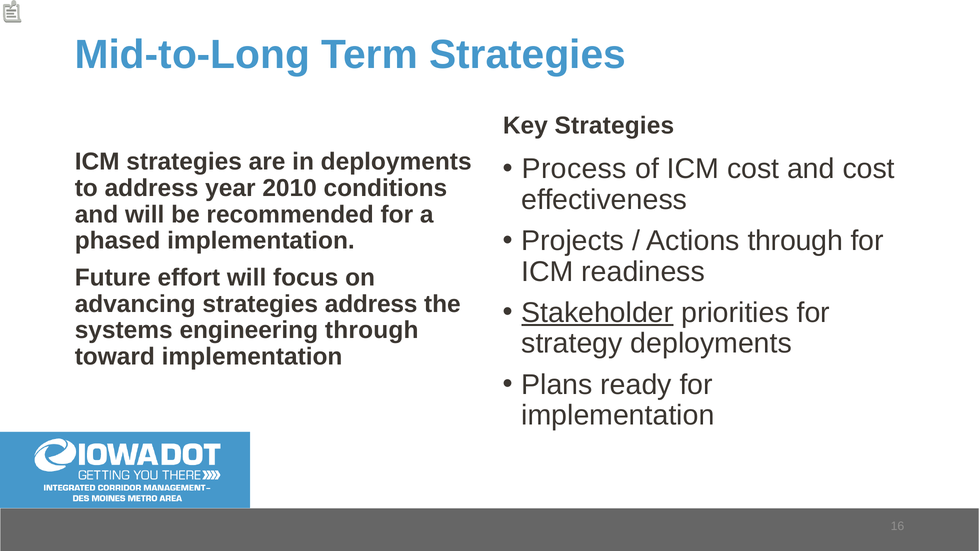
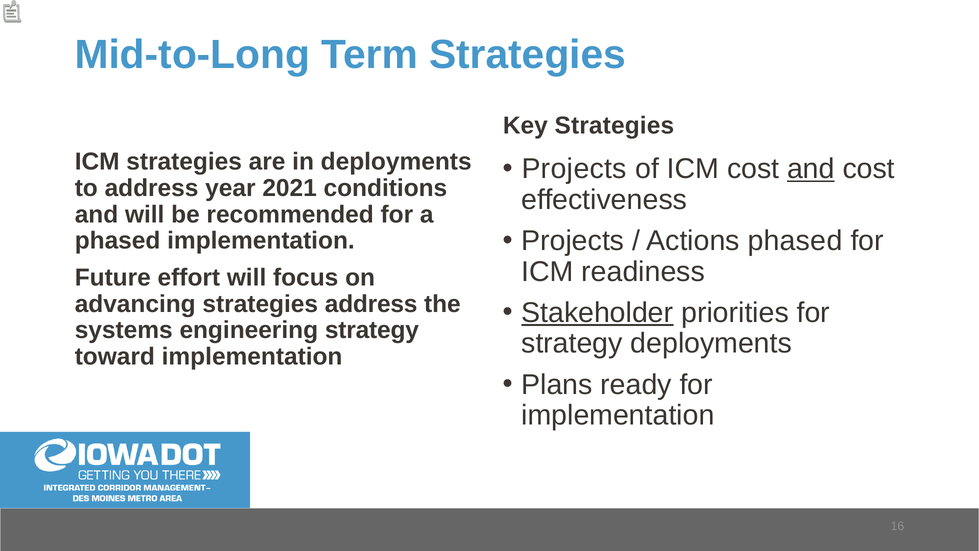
Process: Process -> Projects (574, 169)
and underline: none -> present (811, 169)
2010: 2010 -> 2021 (290, 188)
Actions through: through -> phased (795, 241)
engineering through: through -> strategy (372, 330)
